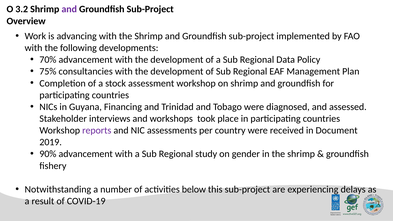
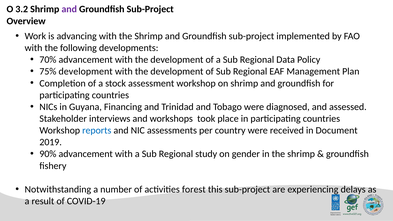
75% consultancies: consultancies -> development (86, 72)
reports colour: purple -> blue (97, 130)
below: below -> forest (194, 189)
